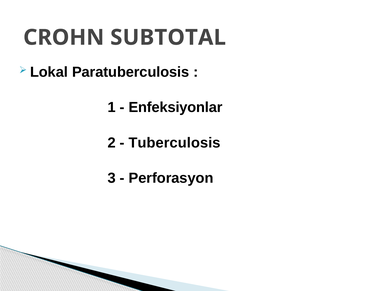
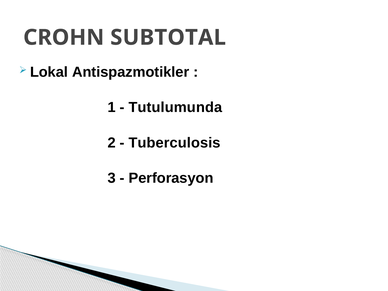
Paratuberculosis: Paratuberculosis -> Antispazmotikler (131, 72)
Enfeksiyonlar: Enfeksiyonlar -> Tutulumunda (175, 107)
